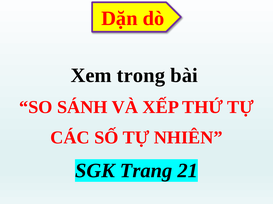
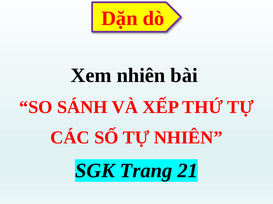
Xem trong: trong -> nhiên (141, 76)
